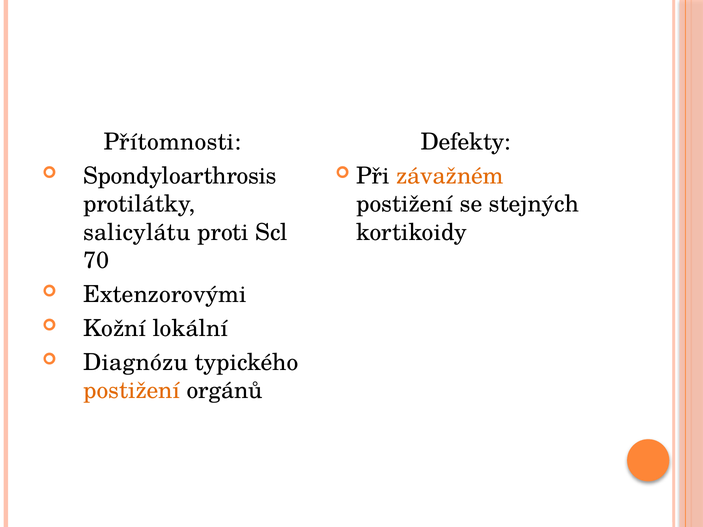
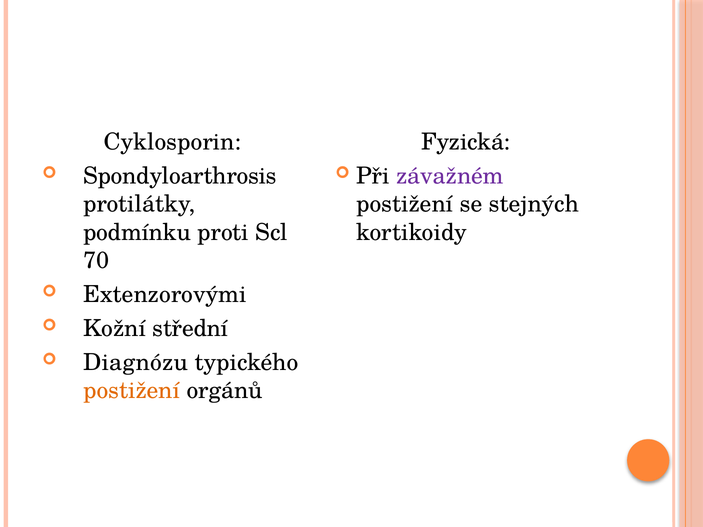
Přítomnosti: Přítomnosti -> Cyklosporin (172, 142)
Defekty: Defekty -> Fyzická (466, 142)
závažném colour: orange -> purple (450, 176)
salicylátu: salicylátu -> podmínku (137, 232)
lokální: lokální -> střední (190, 329)
